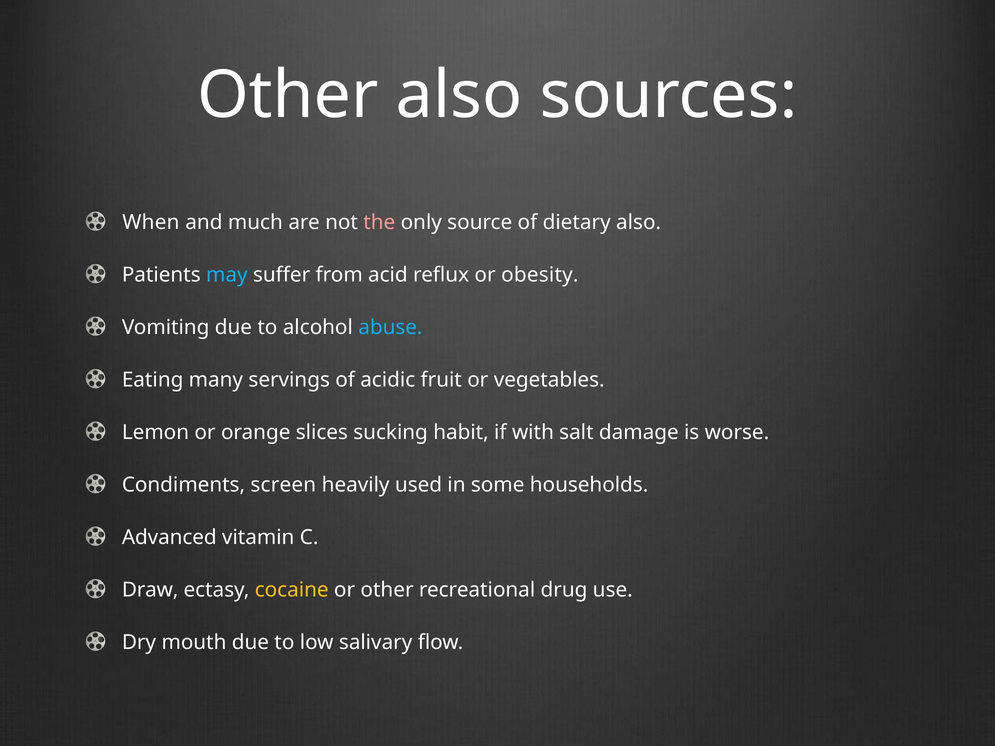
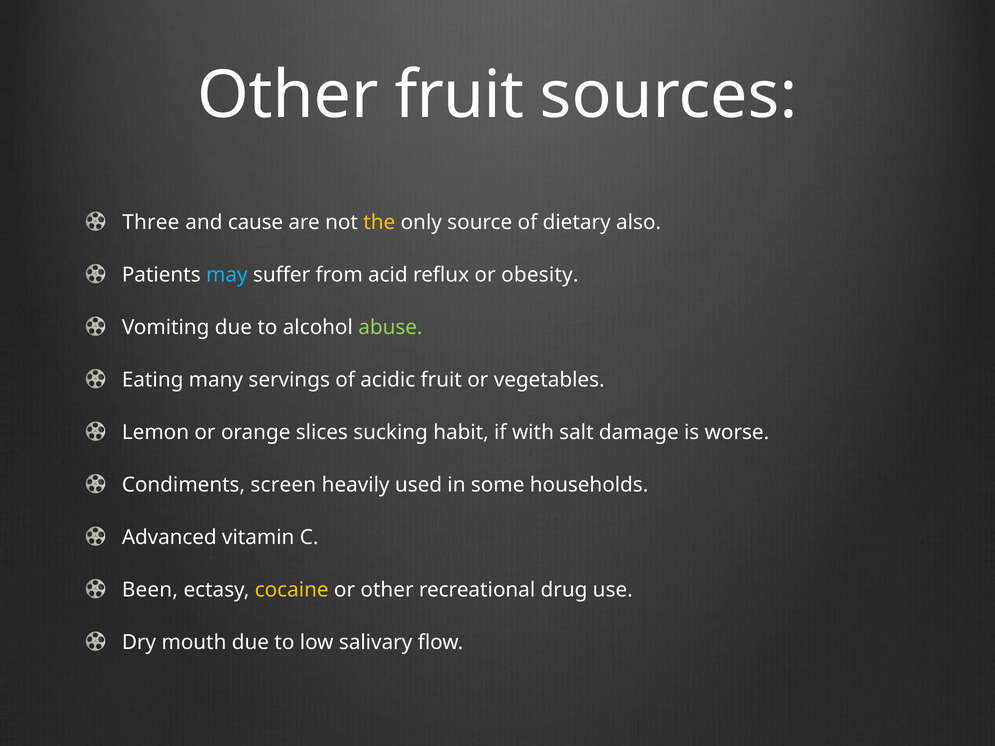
Other also: also -> fruit (459, 96)
When: When -> Three (151, 222)
much: much -> cause (256, 222)
the colour: pink -> yellow (379, 222)
abuse colour: light blue -> light green (390, 327)
Draw: Draw -> Been (150, 590)
